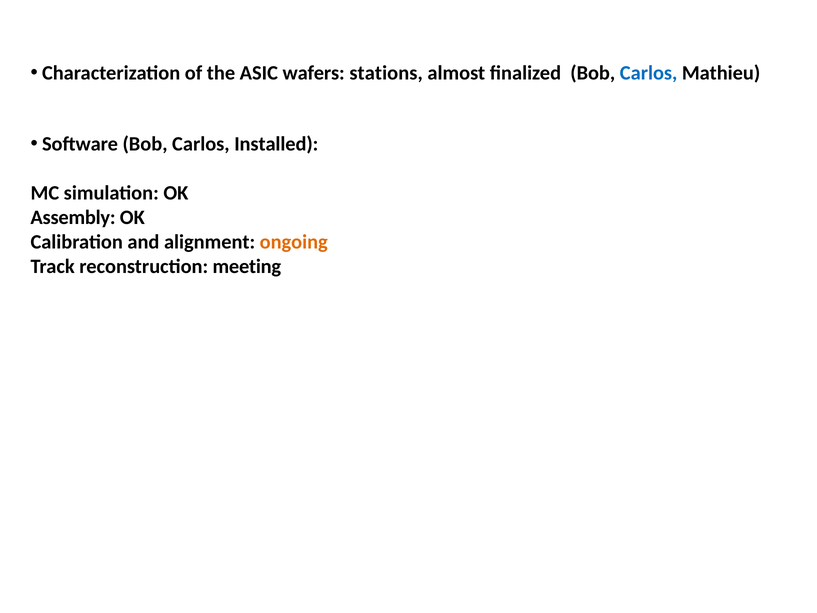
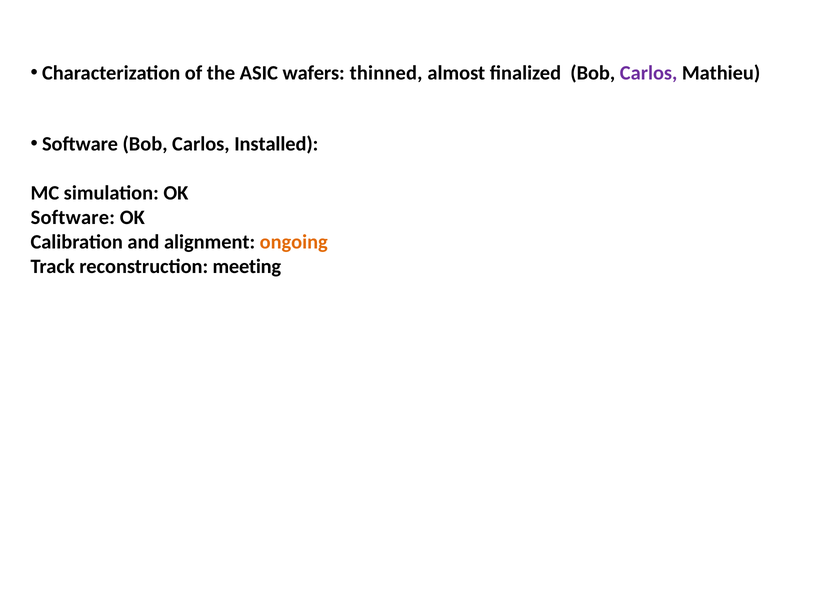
stations: stations -> thinned (386, 73)
Carlos colour: blue -> purple (649, 73)
Assembly: Assembly -> Software (73, 217)
